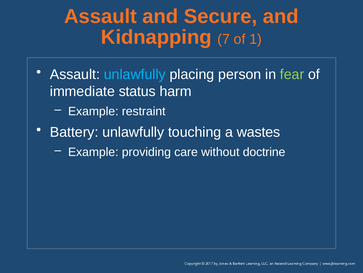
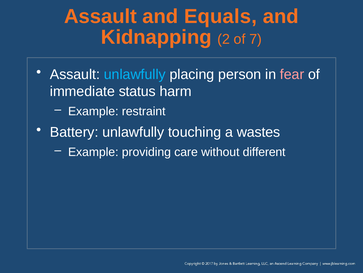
Secure: Secure -> Equals (220, 16)
7: 7 -> 2 (224, 39)
1: 1 -> 7 (256, 39)
fear colour: light green -> pink (292, 74)
doctrine: doctrine -> different (264, 152)
